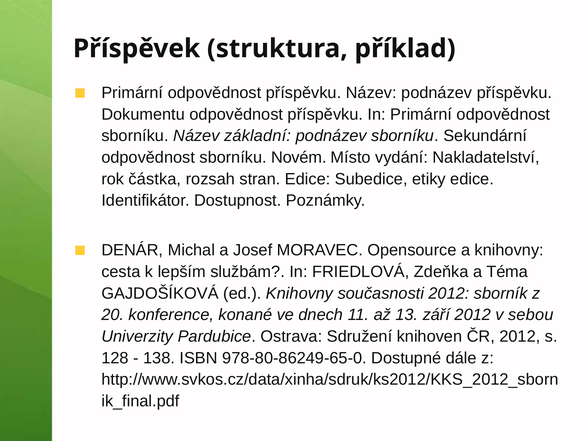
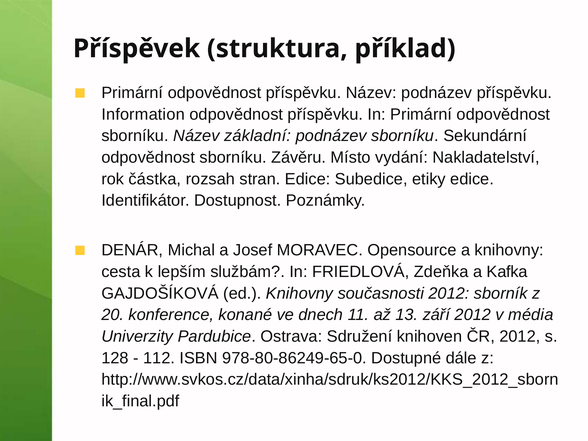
Dokumentu: Dokumentu -> Information (143, 114)
Novém: Novém -> Závěru (299, 157)
Téma: Téma -> Kafka (507, 272)
sebou: sebou -> média (531, 315)
138: 138 -> 112 (159, 358)
